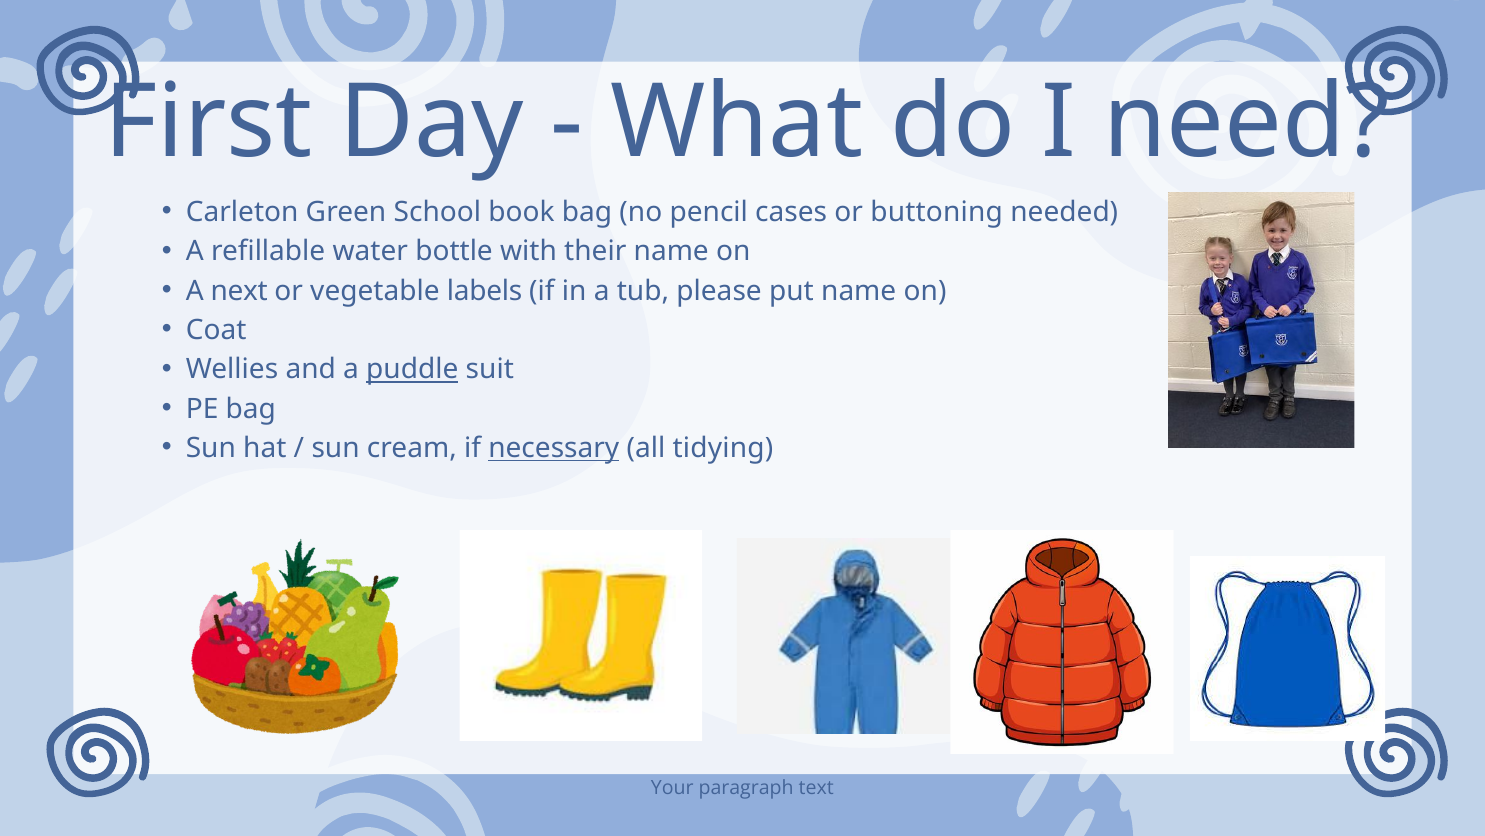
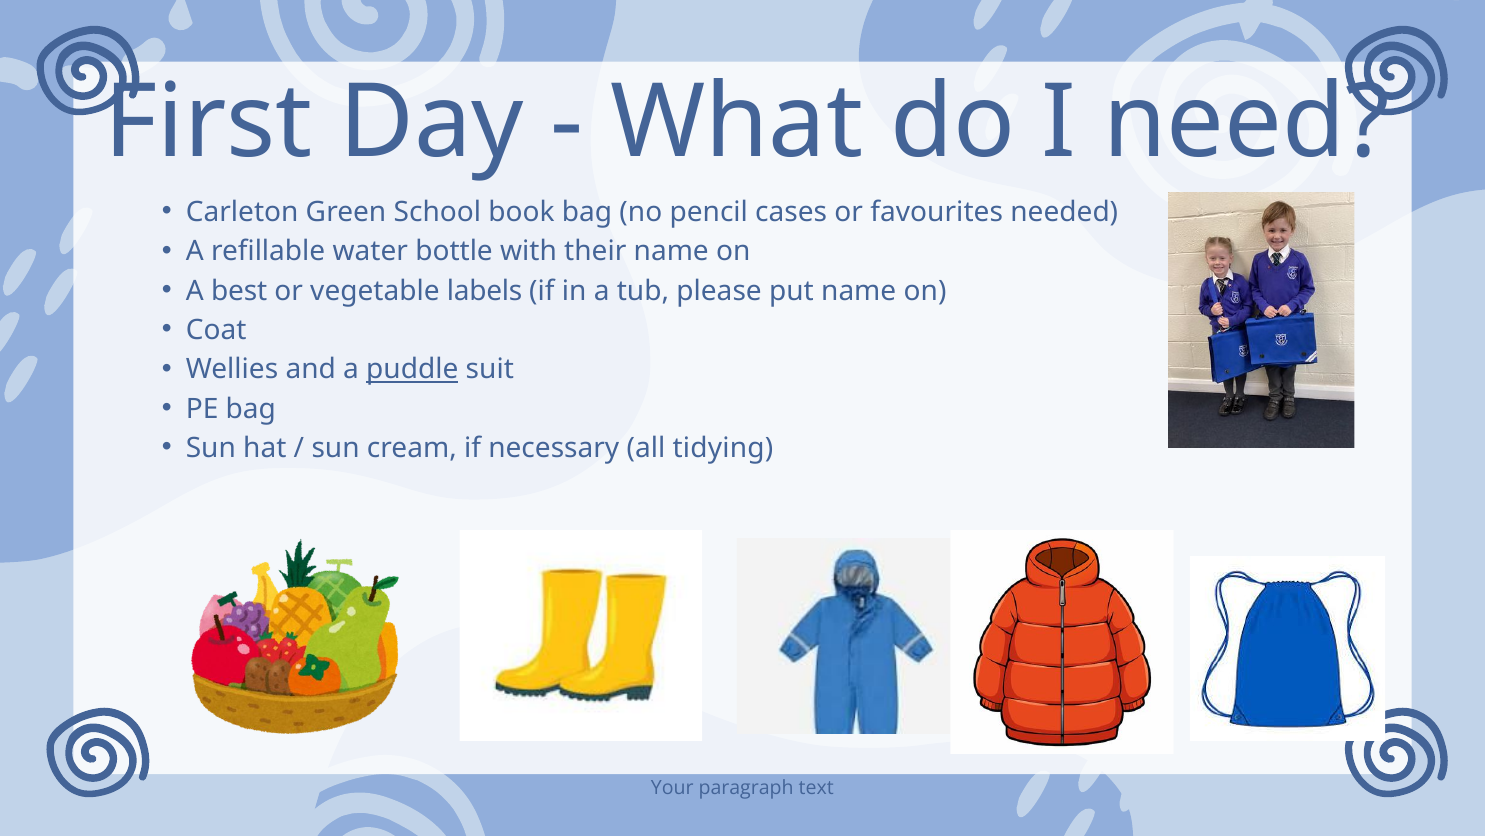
buttoning: buttoning -> favourites (937, 212)
next: next -> best (239, 291)
necessary underline: present -> none (554, 448)
